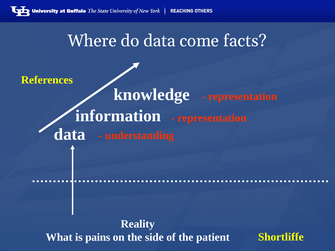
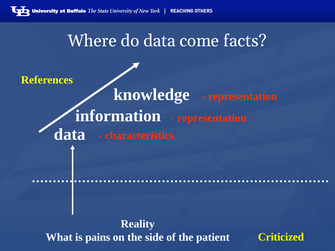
understanding: understanding -> characteristics (139, 136)
Shortliffe: Shortliffe -> Criticized (281, 237)
